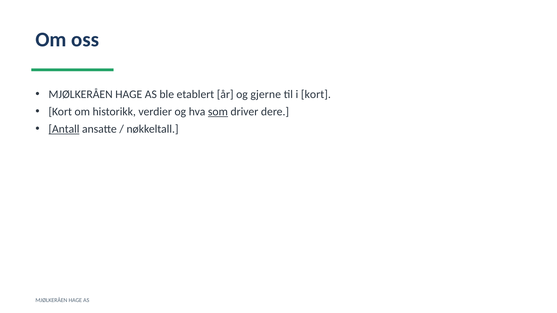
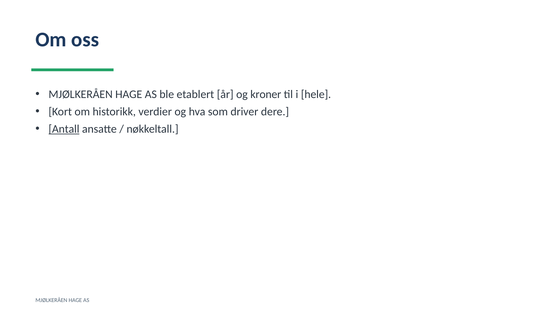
gjerne: gjerne -> kroner (266, 94)
i kort: kort -> hele (316, 94)
som underline: present -> none (218, 112)
